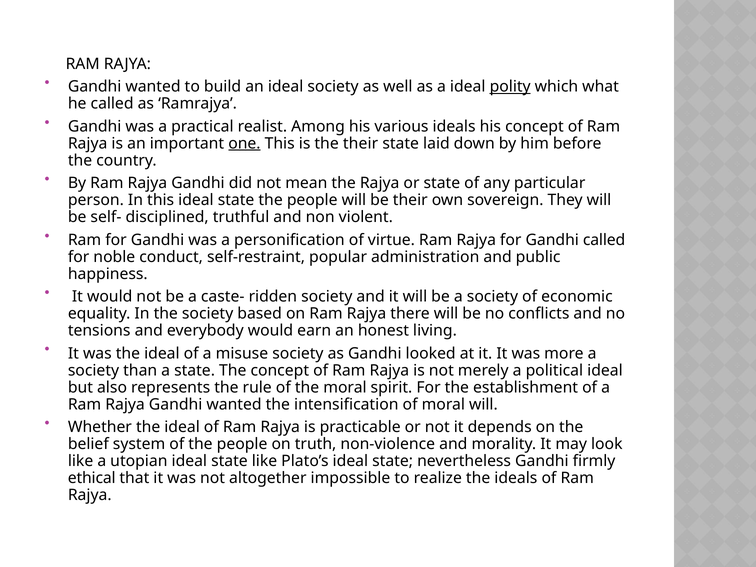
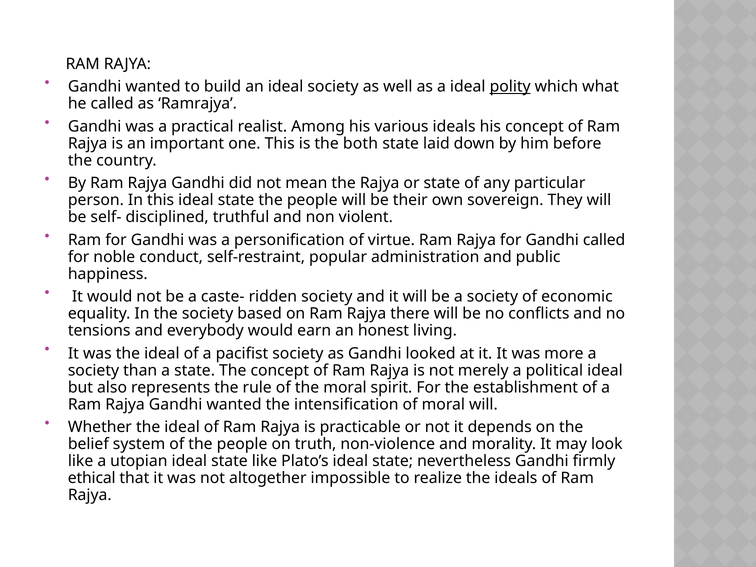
one underline: present -> none (244, 143)
the their: their -> both (361, 143)
misuse: misuse -> pacifist (242, 353)
